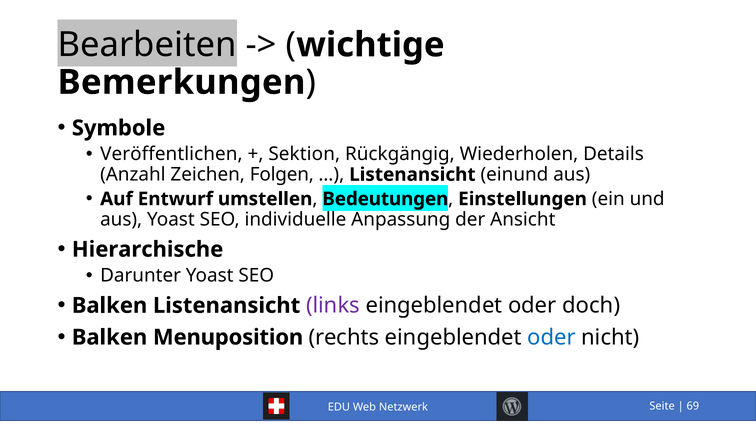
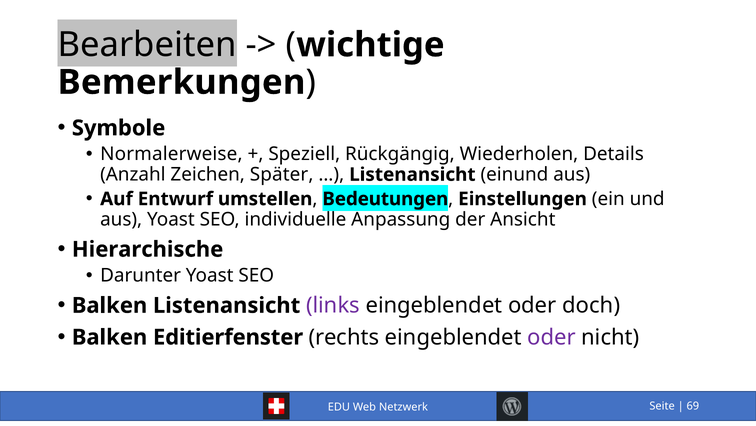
Veröffentlichen: Veröffentlichen -> Normalerweise (171, 154)
Sektion: Sektion -> Speziell (304, 154)
Folgen: Folgen -> Später (282, 174)
Menuposition: Menuposition -> Editierfenster (228, 337)
oder colour: blue -> purple (552, 337)
